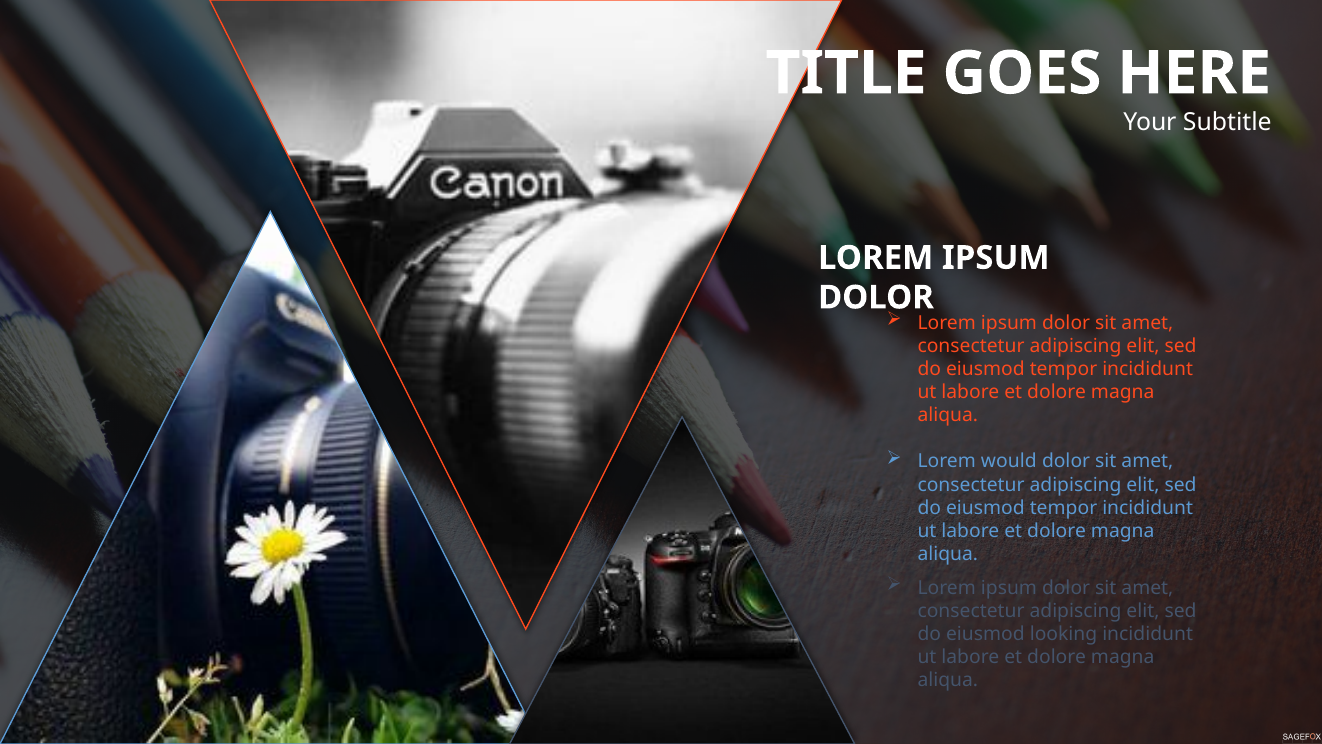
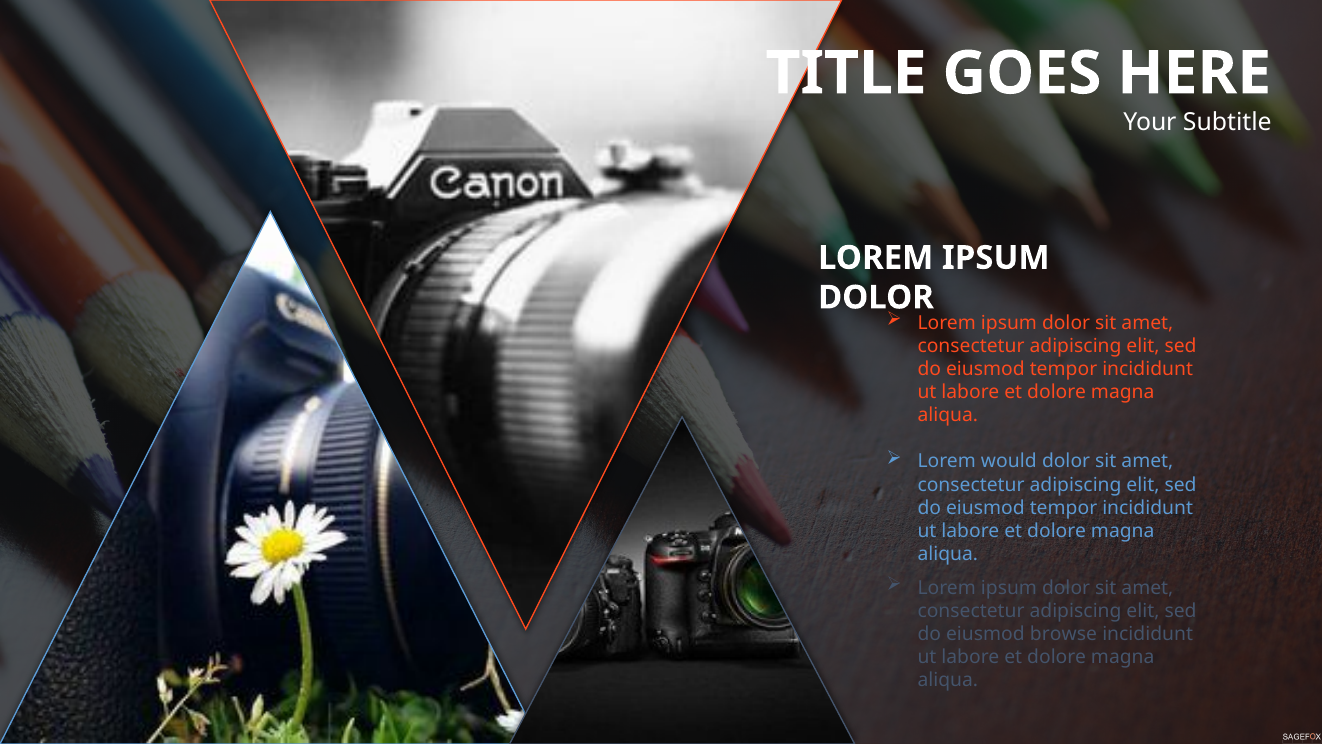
looking: looking -> browse (1063, 634)
